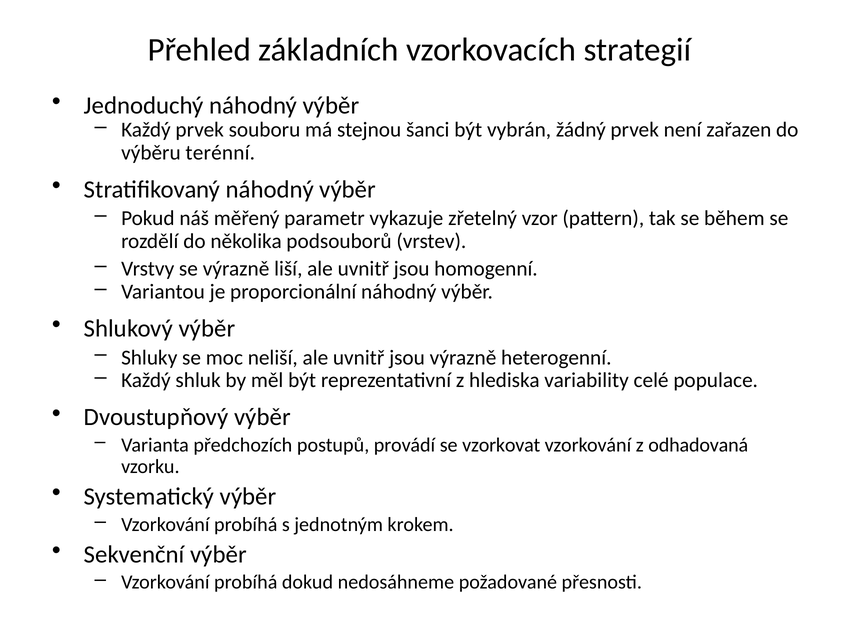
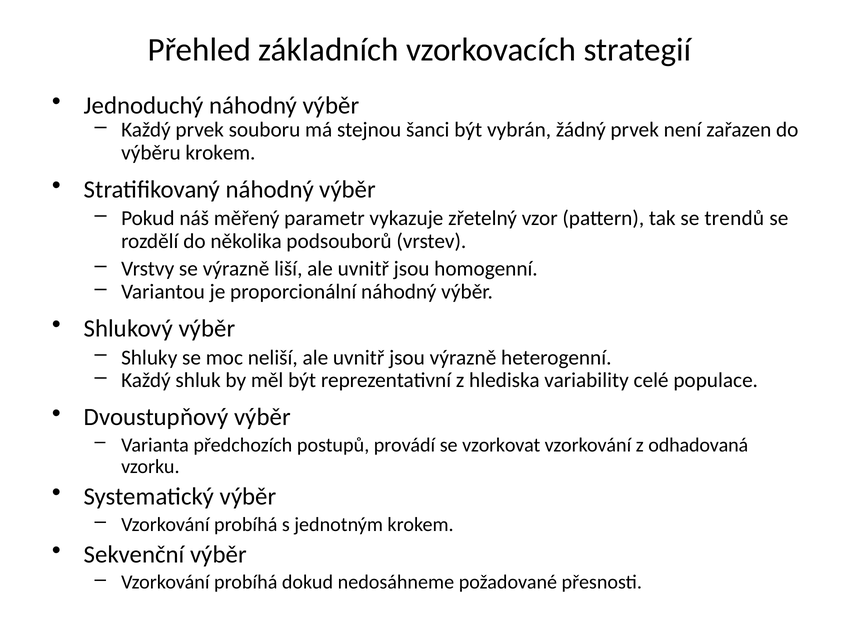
výběru terénní: terénní -> krokem (220, 153)
během: během -> trendů (734, 219)
